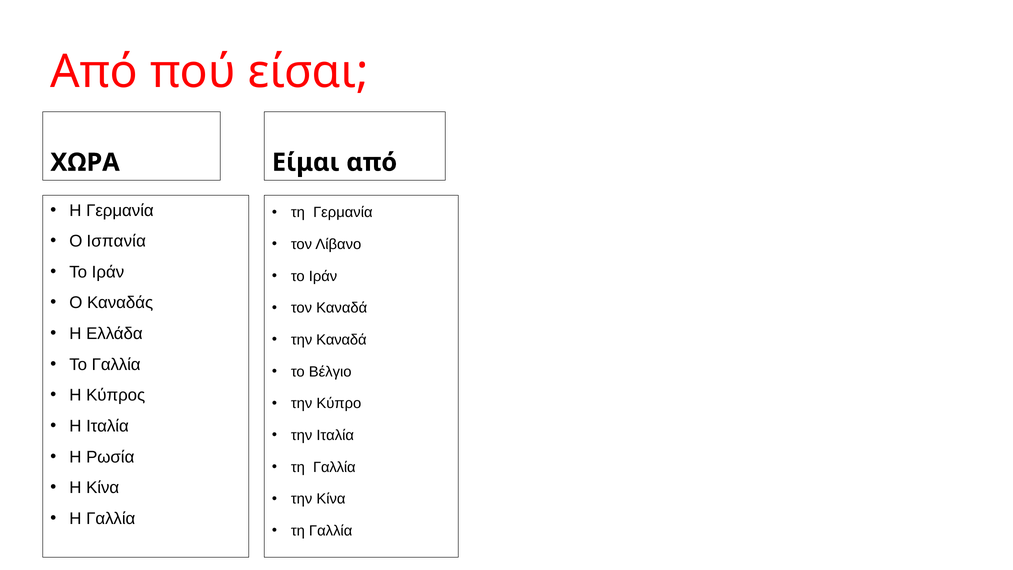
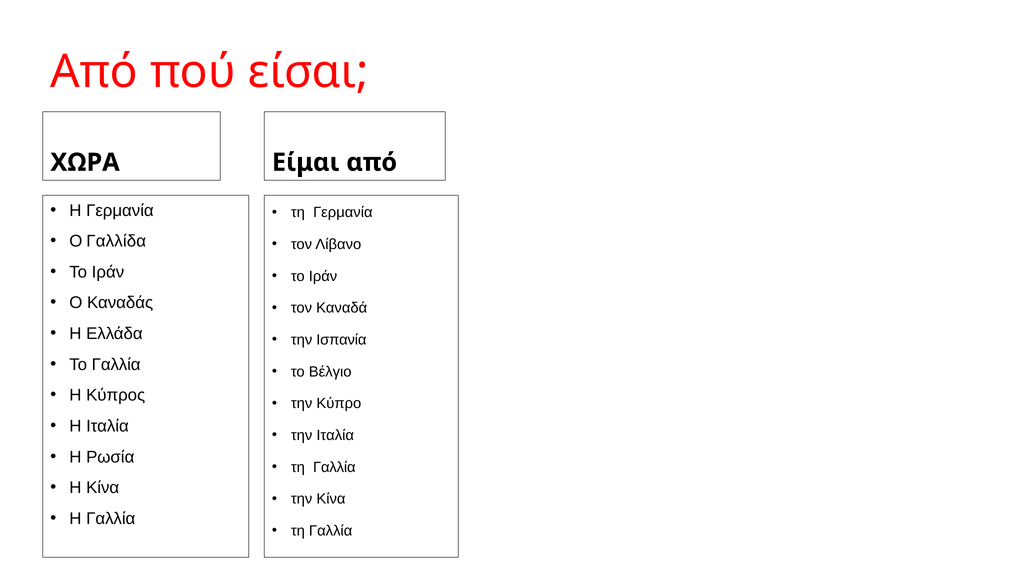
Ισπανία: Ισπανία -> Γαλλίδα (116, 241)
την Καναδά: Καναδά -> Ισπανία (341, 340)
